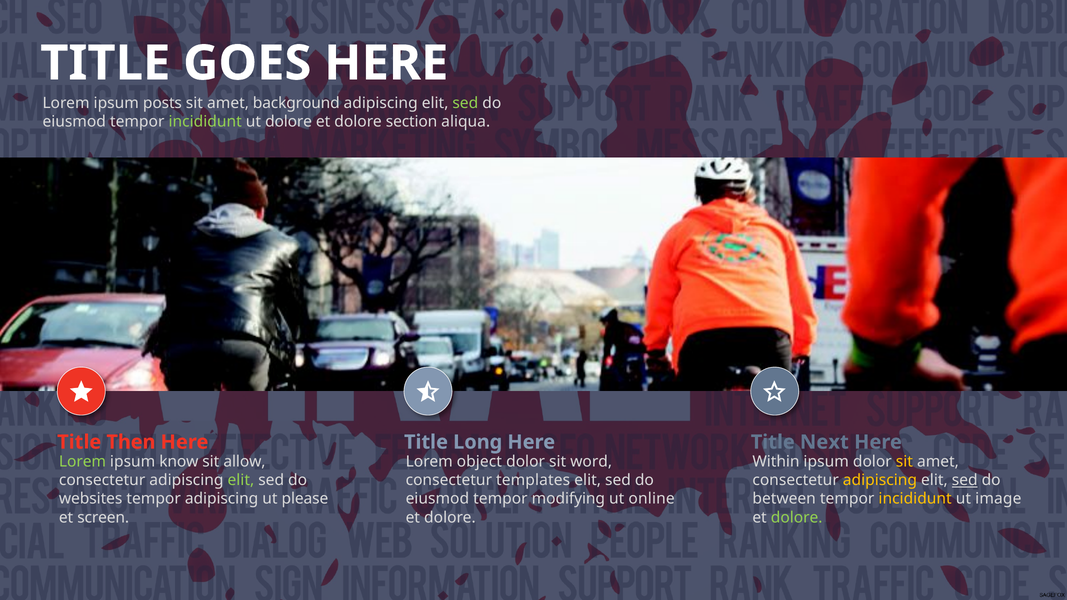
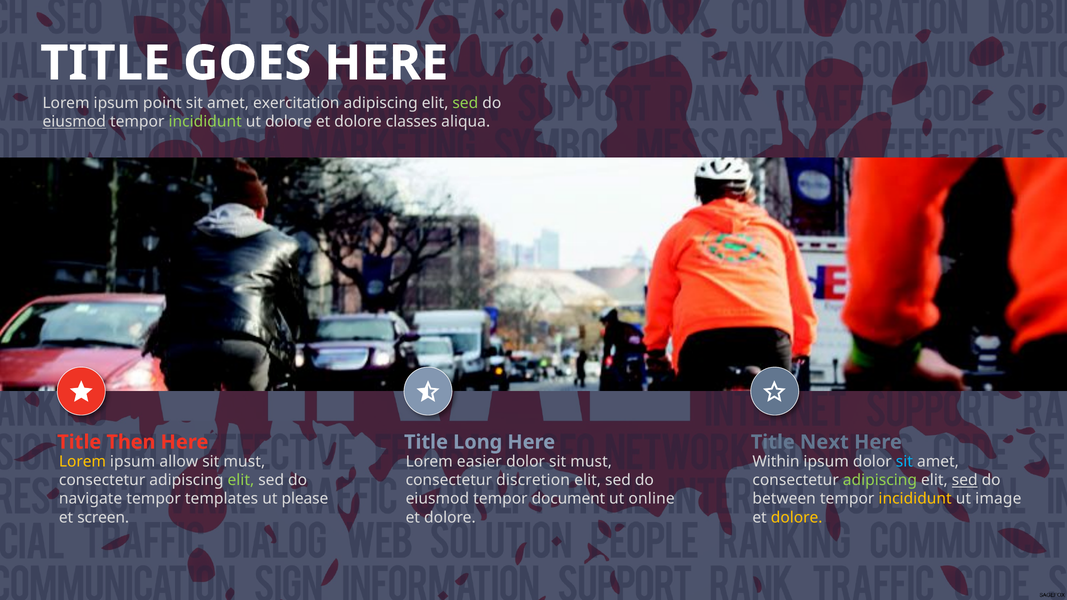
posts: posts -> point (162, 103)
background: background -> exercitation (296, 103)
eiusmod underline: none -> present (74, 122)
section: section -> classes (412, 122)
Lorem colour: light green -> yellow (82, 462)
know: know -> allow (179, 462)
allow: allow -> must (244, 462)
object: object -> easier (479, 462)
dolor sit word: word -> must (591, 462)
sit colour: yellow -> light blue (904, 462)
templates: templates -> discretion (533, 480)
adipiscing colour: yellow -> light green (880, 480)
websites: websites -> navigate (91, 499)
tempor adipiscing: adipiscing -> templates (222, 499)
modifying: modifying -> document (568, 499)
dolore colour: light green -> yellow (797, 518)
